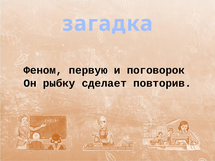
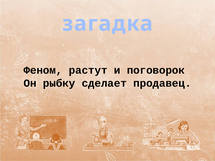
первую: первую -> растут (88, 70)
повторив: повторив -> продавец (162, 83)
